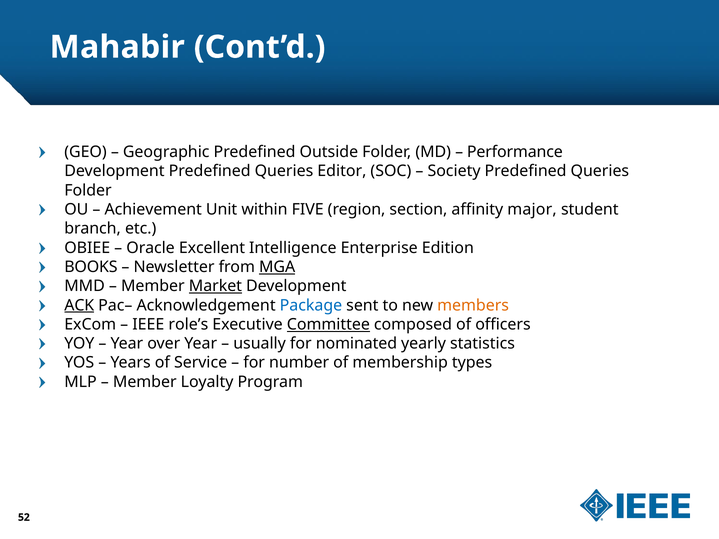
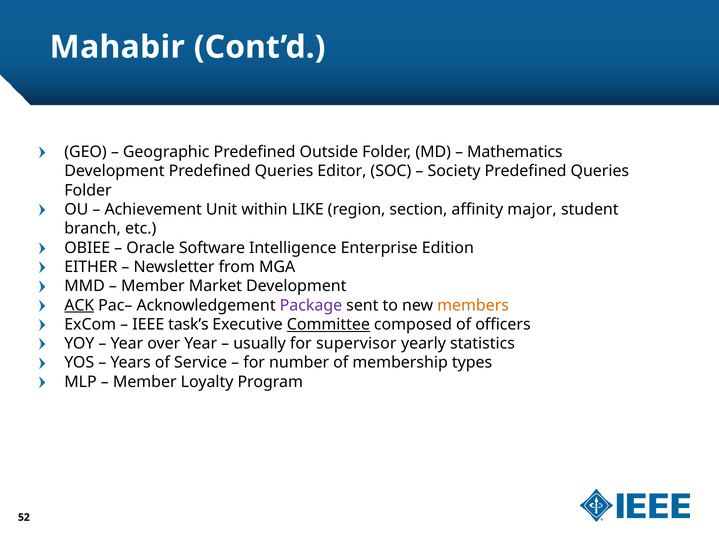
Performance: Performance -> Mathematics (515, 152)
FIVE: FIVE -> LIKE (308, 210)
Excellent: Excellent -> Software (212, 248)
BOOKS: BOOKS -> EITHER (91, 267)
MGA underline: present -> none (277, 267)
Market underline: present -> none (215, 286)
Package colour: blue -> purple (311, 305)
role’s: role’s -> task’s (188, 325)
nominated: nominated -> supervisor (356, 344)
